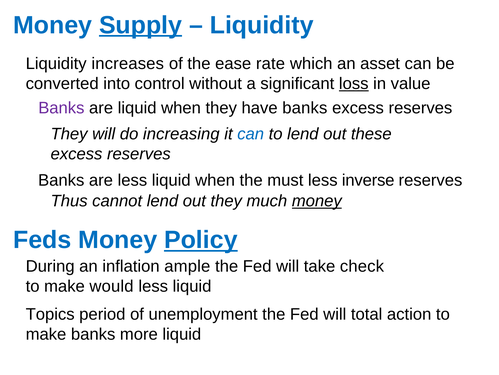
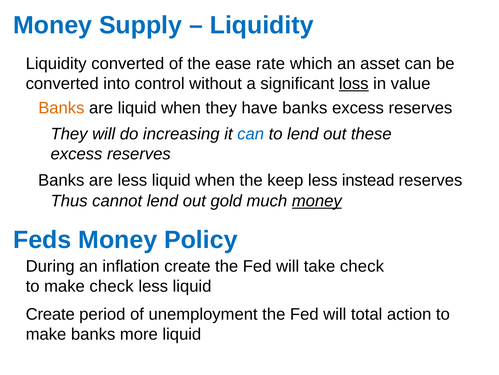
Supply underline: present -> none (141, 25)
Liquidity increases: increases -> converted (128, 63)
Banks colour: purple -> orange (61, 108)
must: must -> keep (285, 180)
inverse: inverse -> instead (368, 180)
out they: they -> gold (226, 200)
Policy underline: present -> none (201, 240)
inflation ample: ample -> create (187, 266)
make would: would -> check (112, 286)
Topics: Topics -> Create (50, 314)
